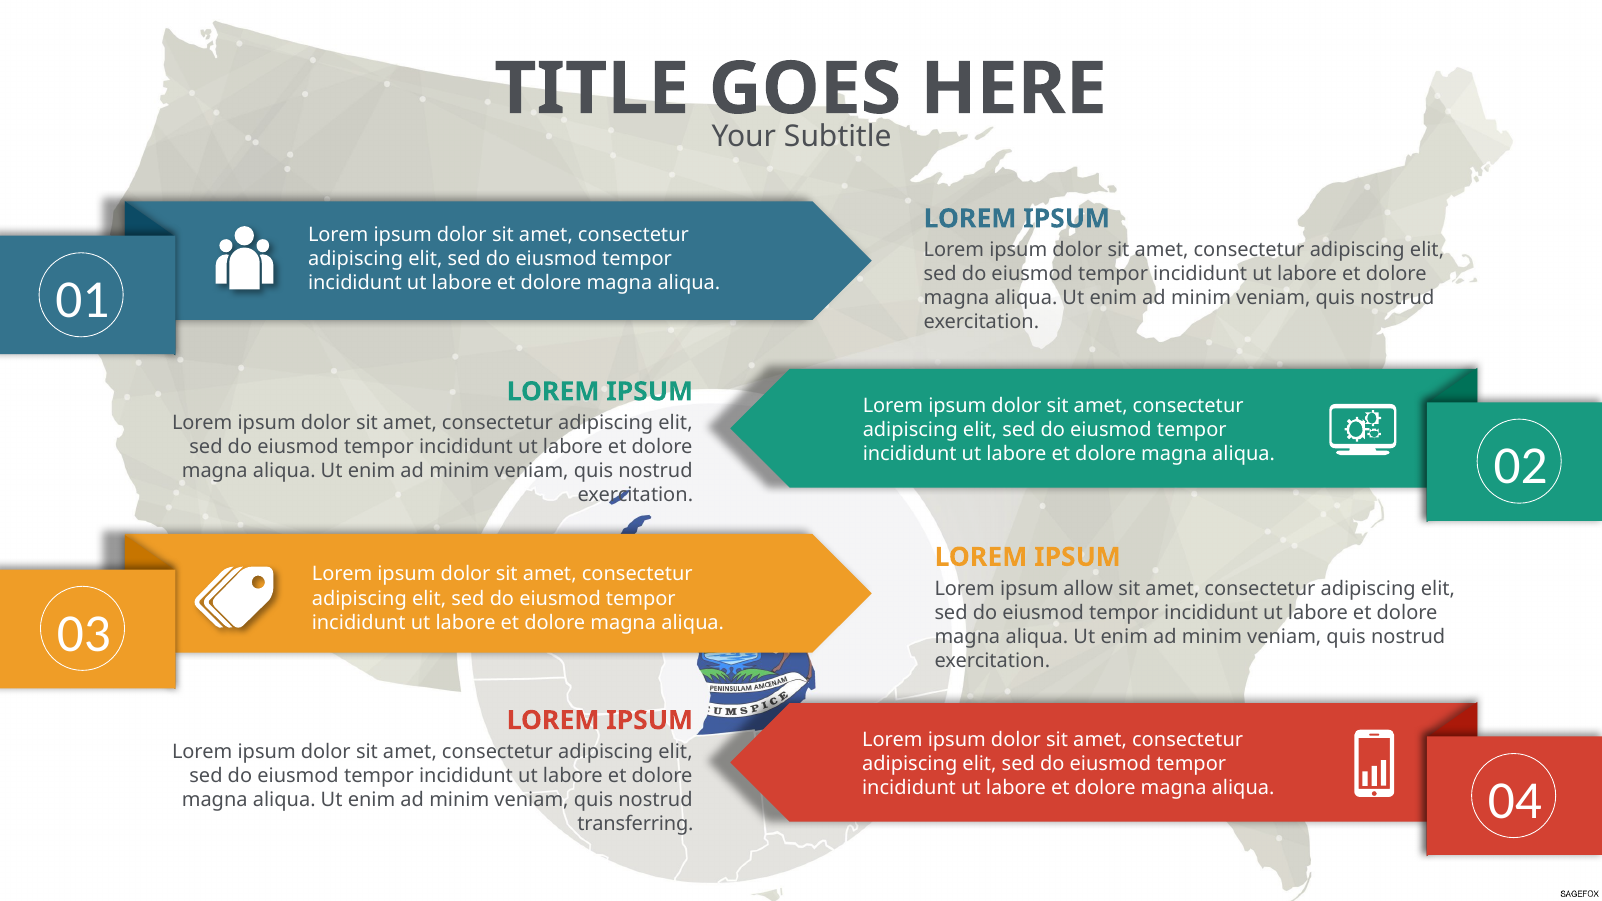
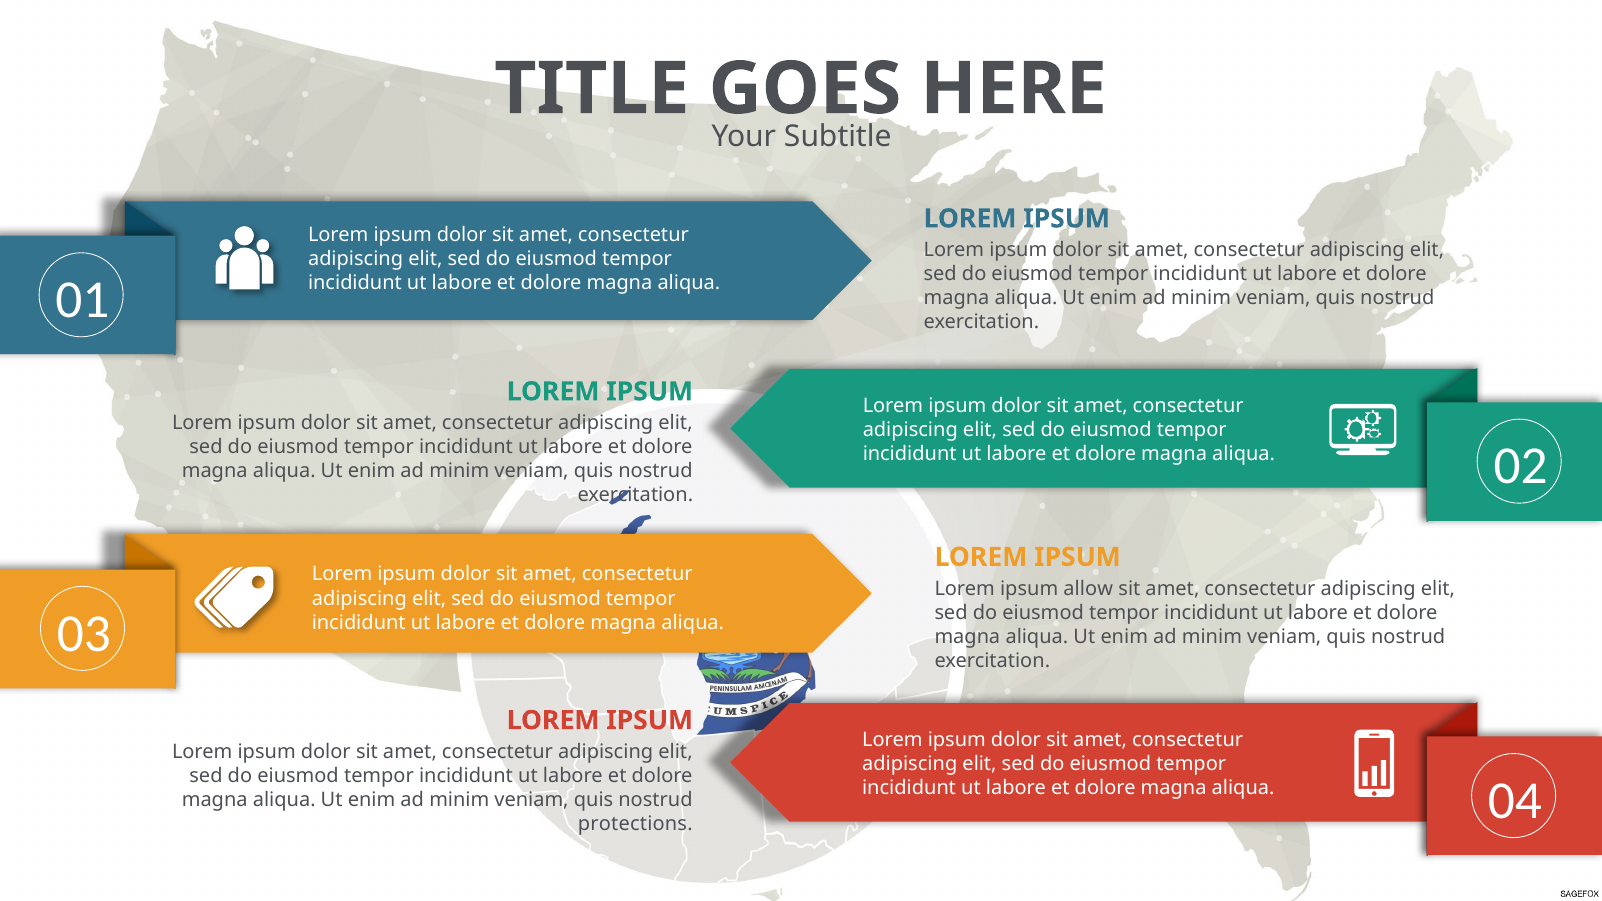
transferring: transferring -> protections (635, 824)
